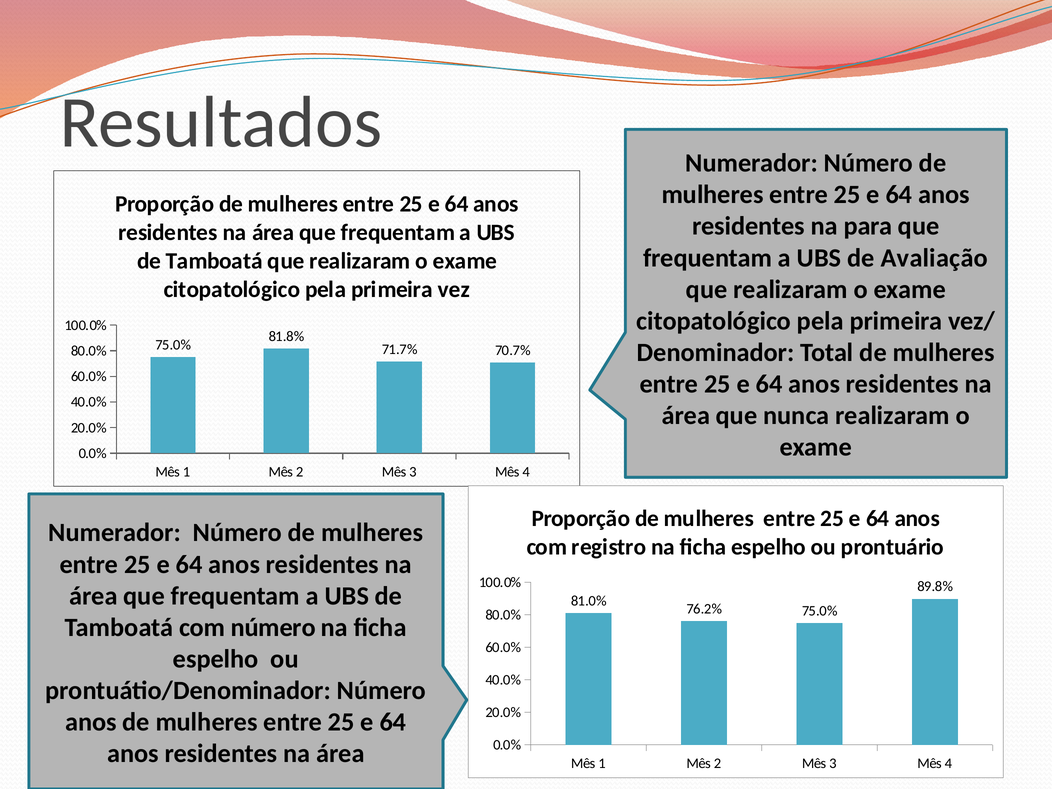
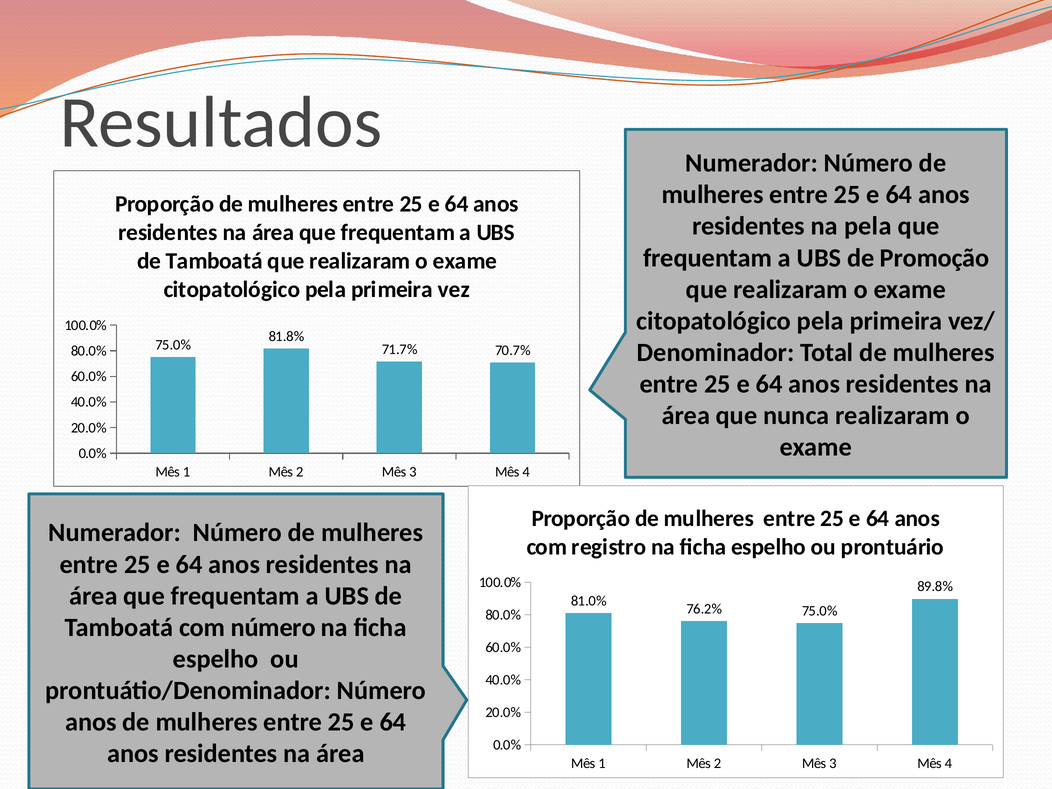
na para: para -> pela (868, 226)
Avaliação: Avaliação -> Promoção (935, 258)
